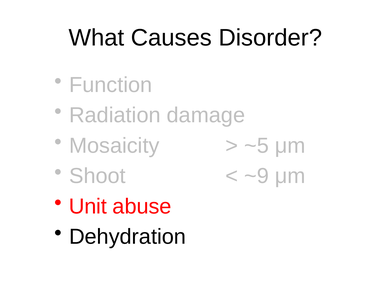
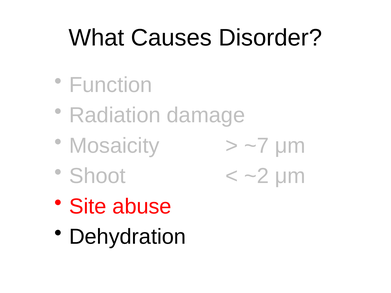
~5: ~5 -> ~7 (256, 146)
~9: ~9 -> ~2 (256, 176)
Unit: Unit -> Site (88, 207)
